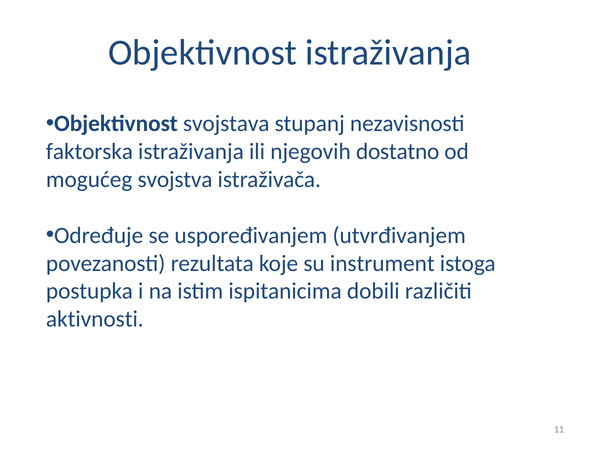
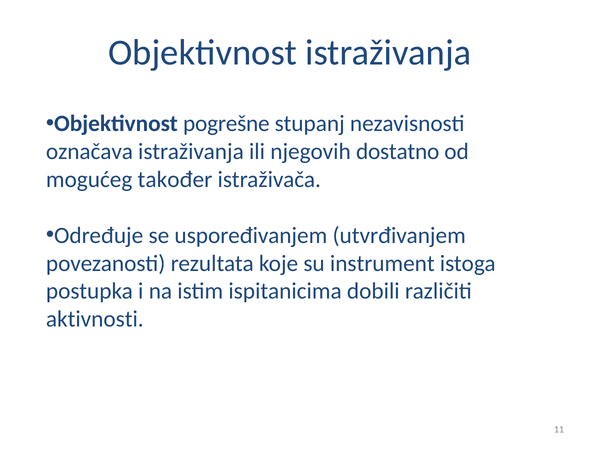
svojstava: svojstava -> pogrešne (226, 124)
faktorska: faktorska -> označava (89, 152)
svojstva: svojstva -> također (175, 179)
